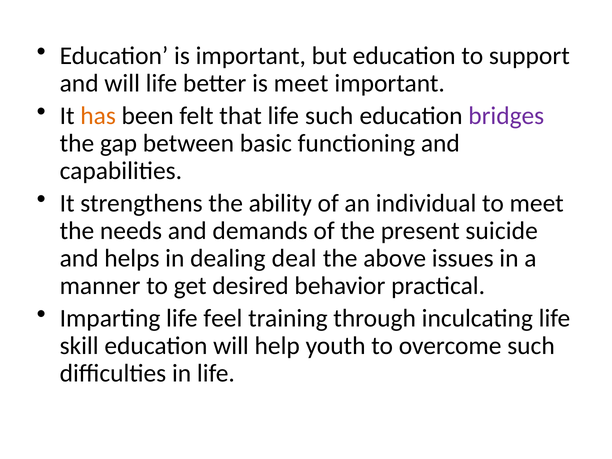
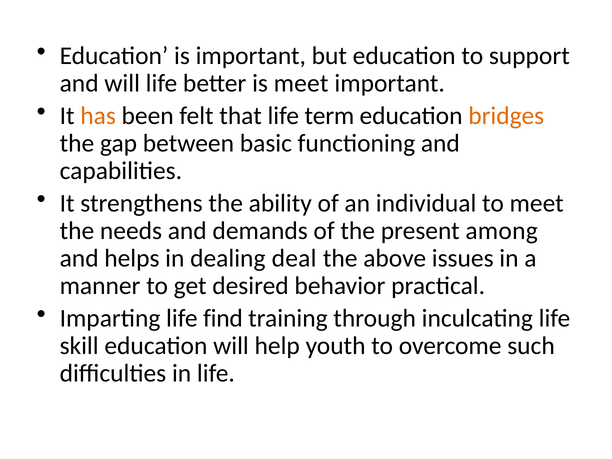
life such: such -> term (329, 116)
bridges colour: purple -> orange (506, 116)
suicide: suicide -> among (502, 231)
feel: feel -> find (223, 318)
